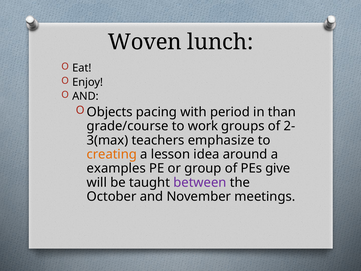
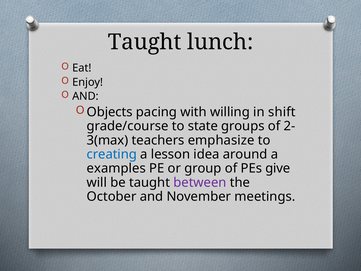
Woven: Woven -> Taught (145, 42)
period: period -> willing (230, 112)
than: than -> shift (282, 112)
work: work -> state (203, 126)
creating colour: orange -> blue (112, 154)
